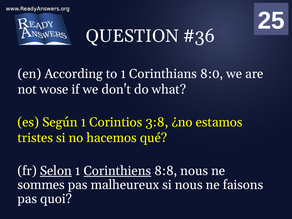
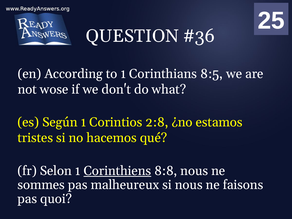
8:0: 8:0 -> 8:5 (212, 74)
3:8: 3:8 -> 2:8 (157, 122)
Selon underline: present -> none (56, 171)
